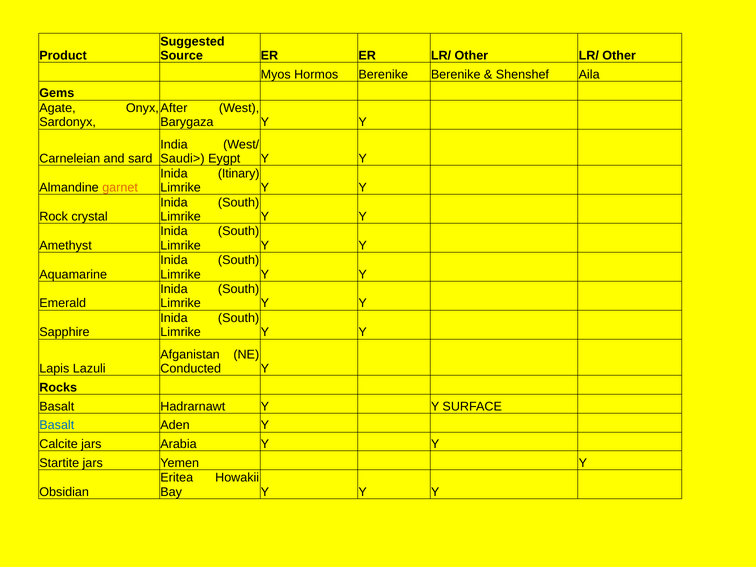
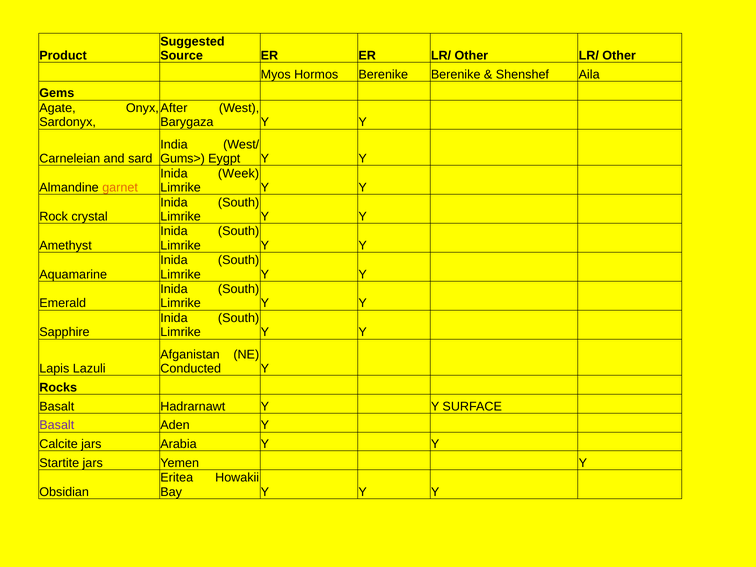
Saudi>: Saudi> -> Gums> (183, 159)
Itinary: Itinary -> Week (239, 173)
Basalt colour: blue -> purple (57, 425)
